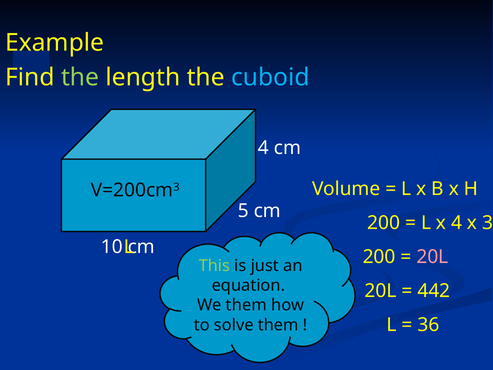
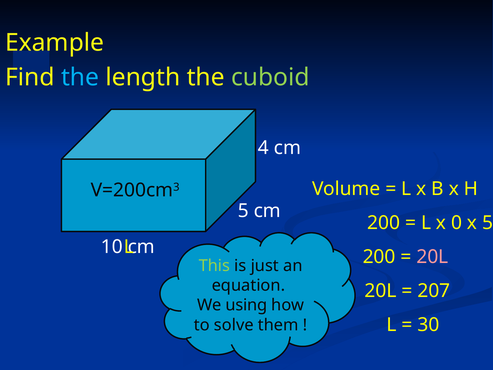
the colour: light green -> light blue (80, 77)
cuboid colour: light blue -> light green (270, 77)
x 4: 4 -> 0 (457, 223)
x 3: 3 -> 5 (488, 223)
442: 442 -> 207 (434, 291)
We them: them -> using (246, 305)
36: 36 -> 30 (428, 325)
